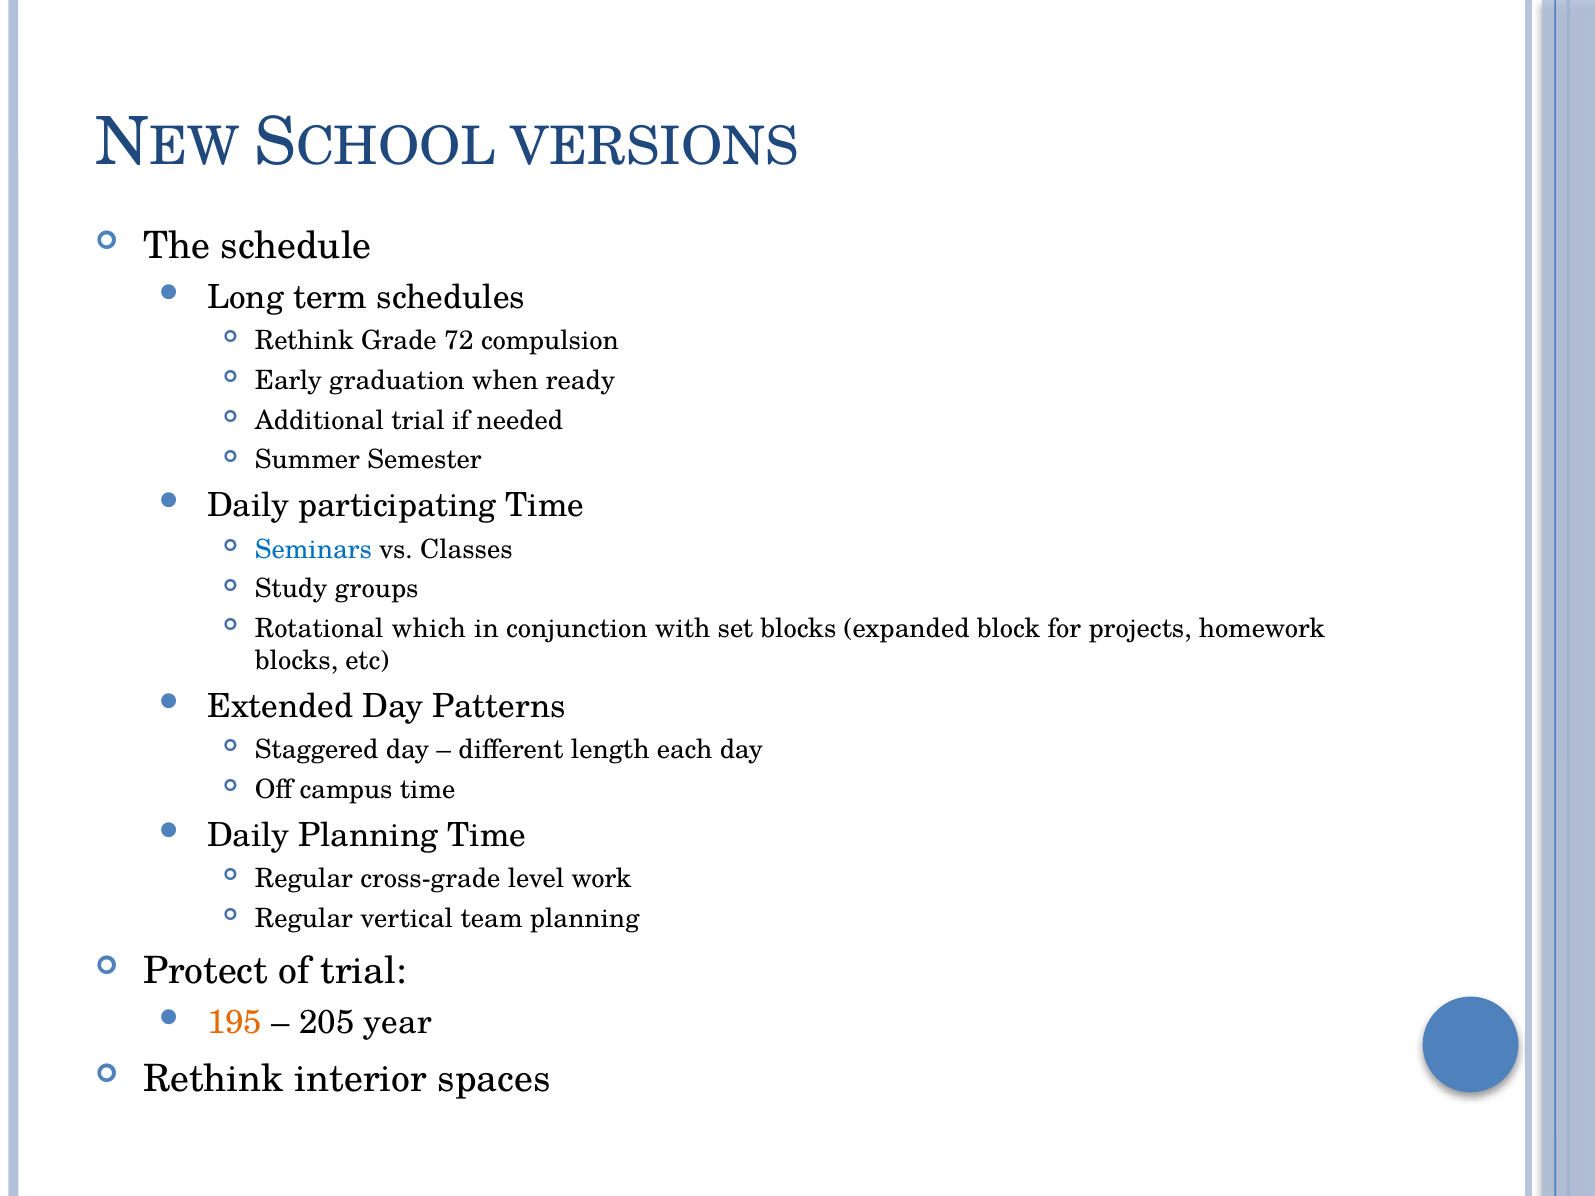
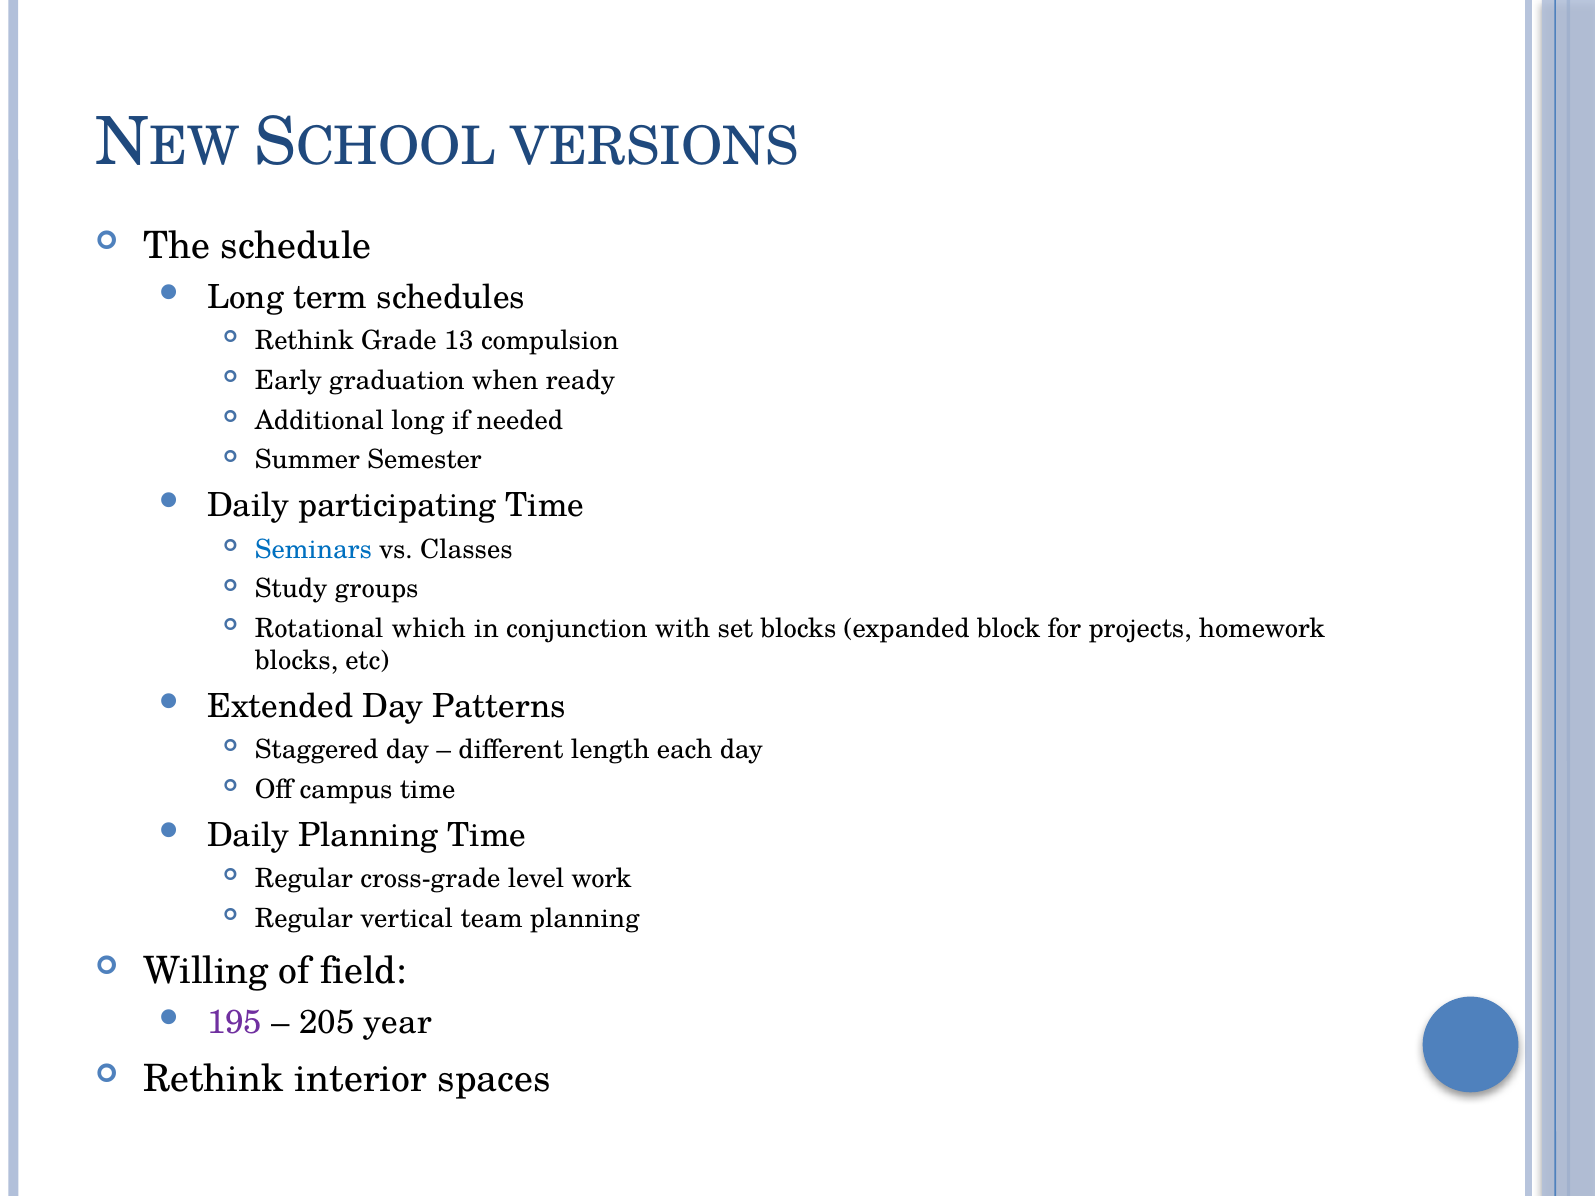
72: 72 -> 13 (459, 341)
Additional trial: trial -> long (418, 420)
Protect: Protect -> Willing (206, 972)
of trial: trial -> field (364, 972)
195 colour: orange -> purple (235, 1023)
